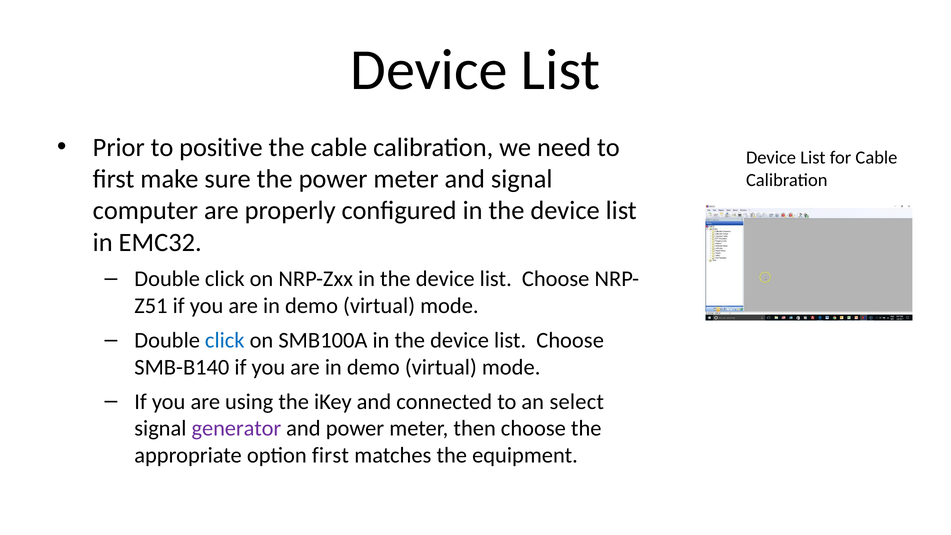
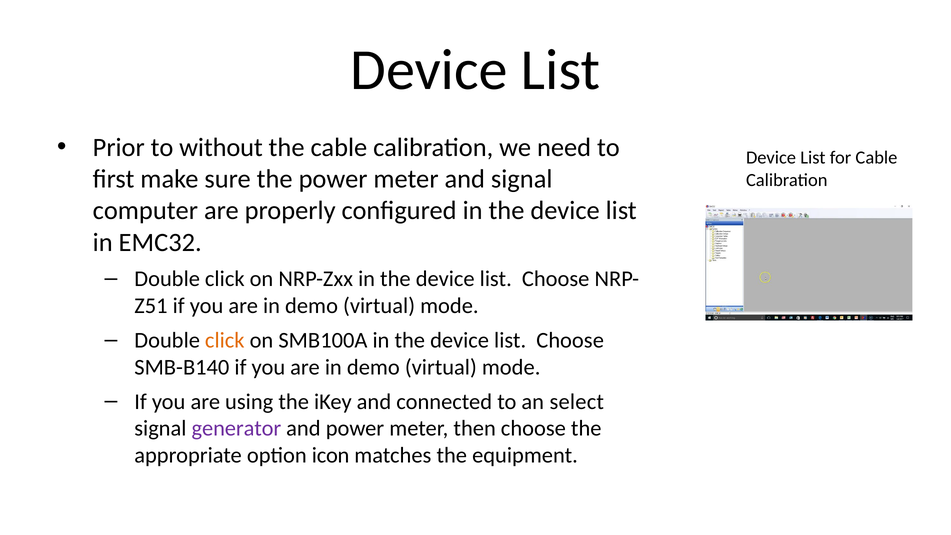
positive: positive -> without (221, 147)
click colour: blue -> orange (225, 340)
option first: first -> icon (331, 455)
